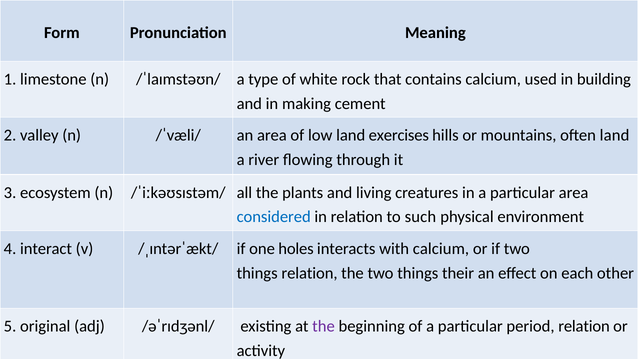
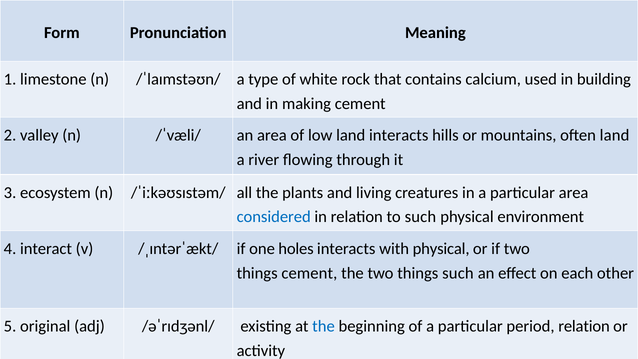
land exercises: exercises -> interacts (399, 135)
with calcium: calcium -> physical (441, 249)
things relation: relation -> cement (309, 273)
things their: their -> such (458, 273)
the colour: purple -> blue (324, 326)
